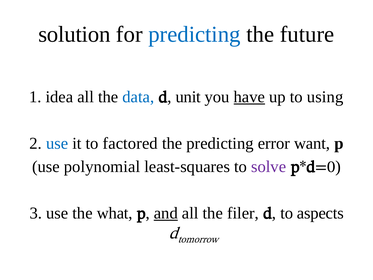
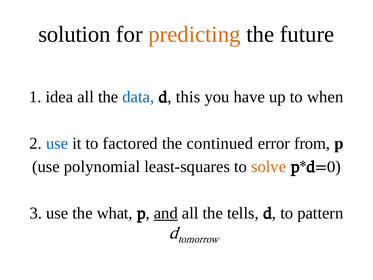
predicting colour: blue -> orange (194, 34)
unit: unit -> this (188, 97)
have underline: present -> none (249, 97)
using: using -> when (325, 97)
the predicting: predicting -> continued (220, 143)
want: want -> from (312, 143)
solve colour: purple -> orange (269, 167)
filer: filer -> tells (243, 213)
aspects: aspects -> pattern (320, 213)
